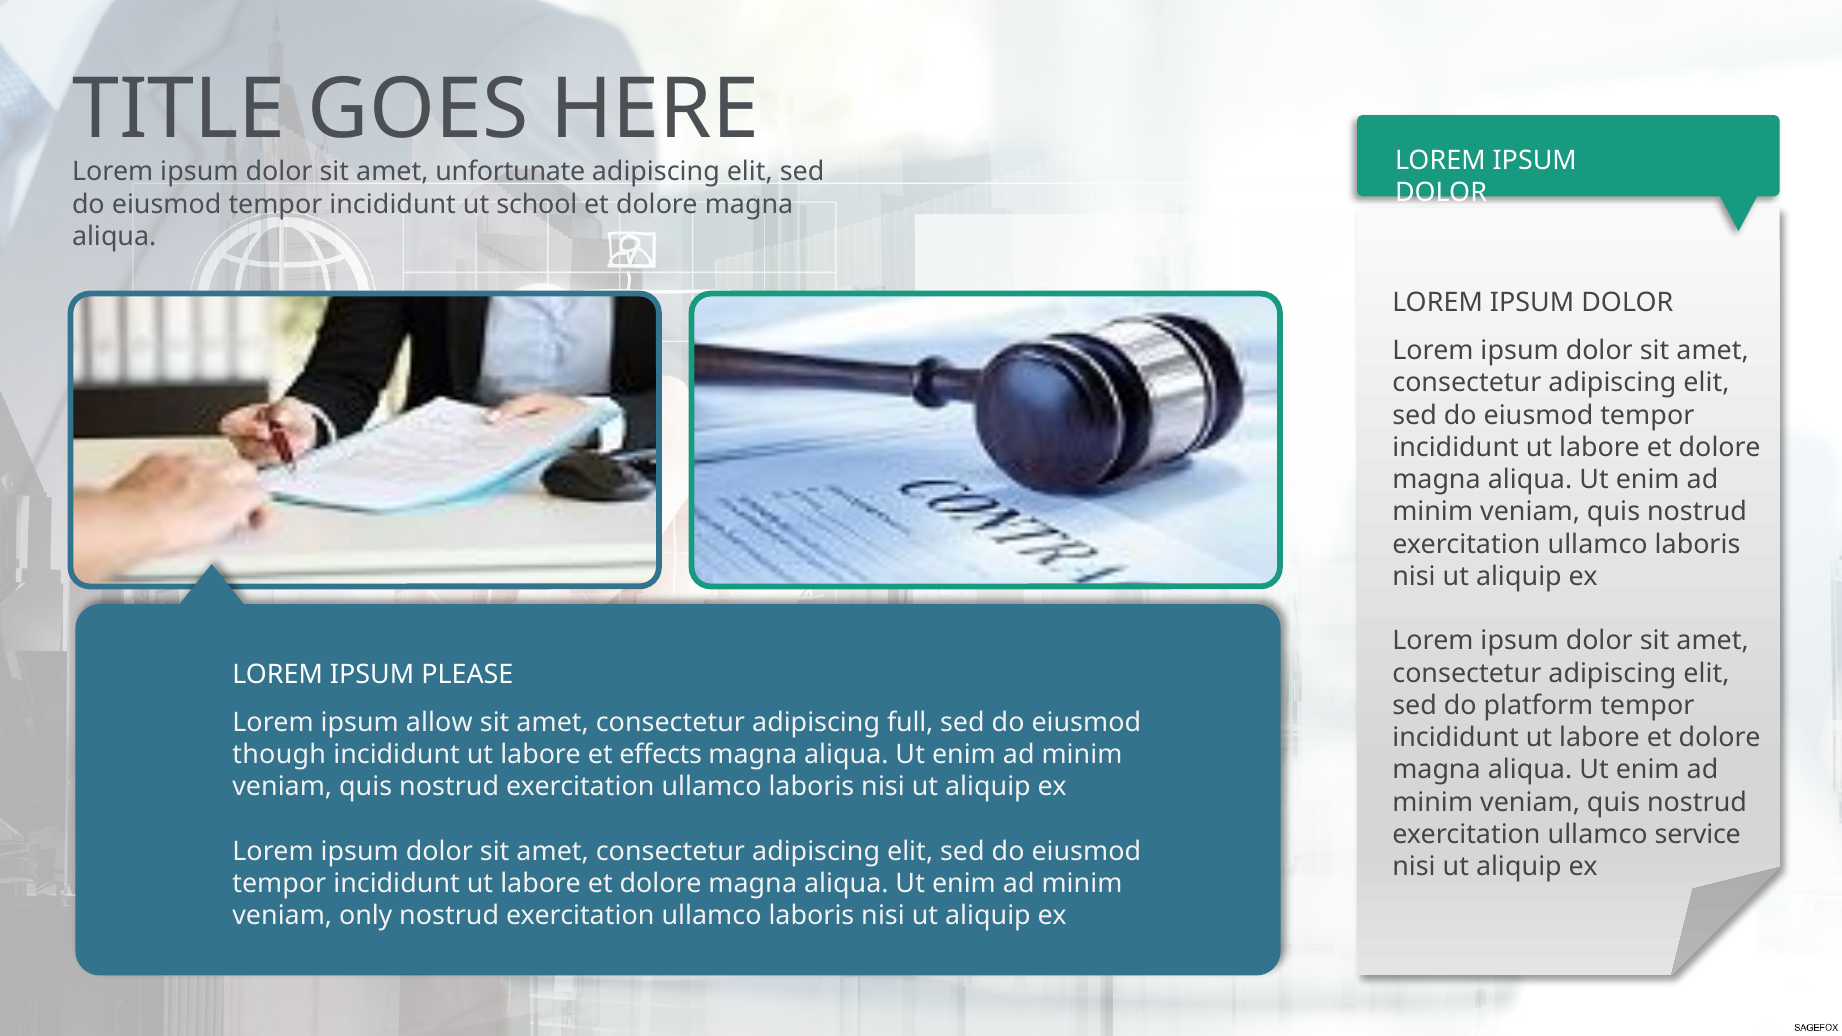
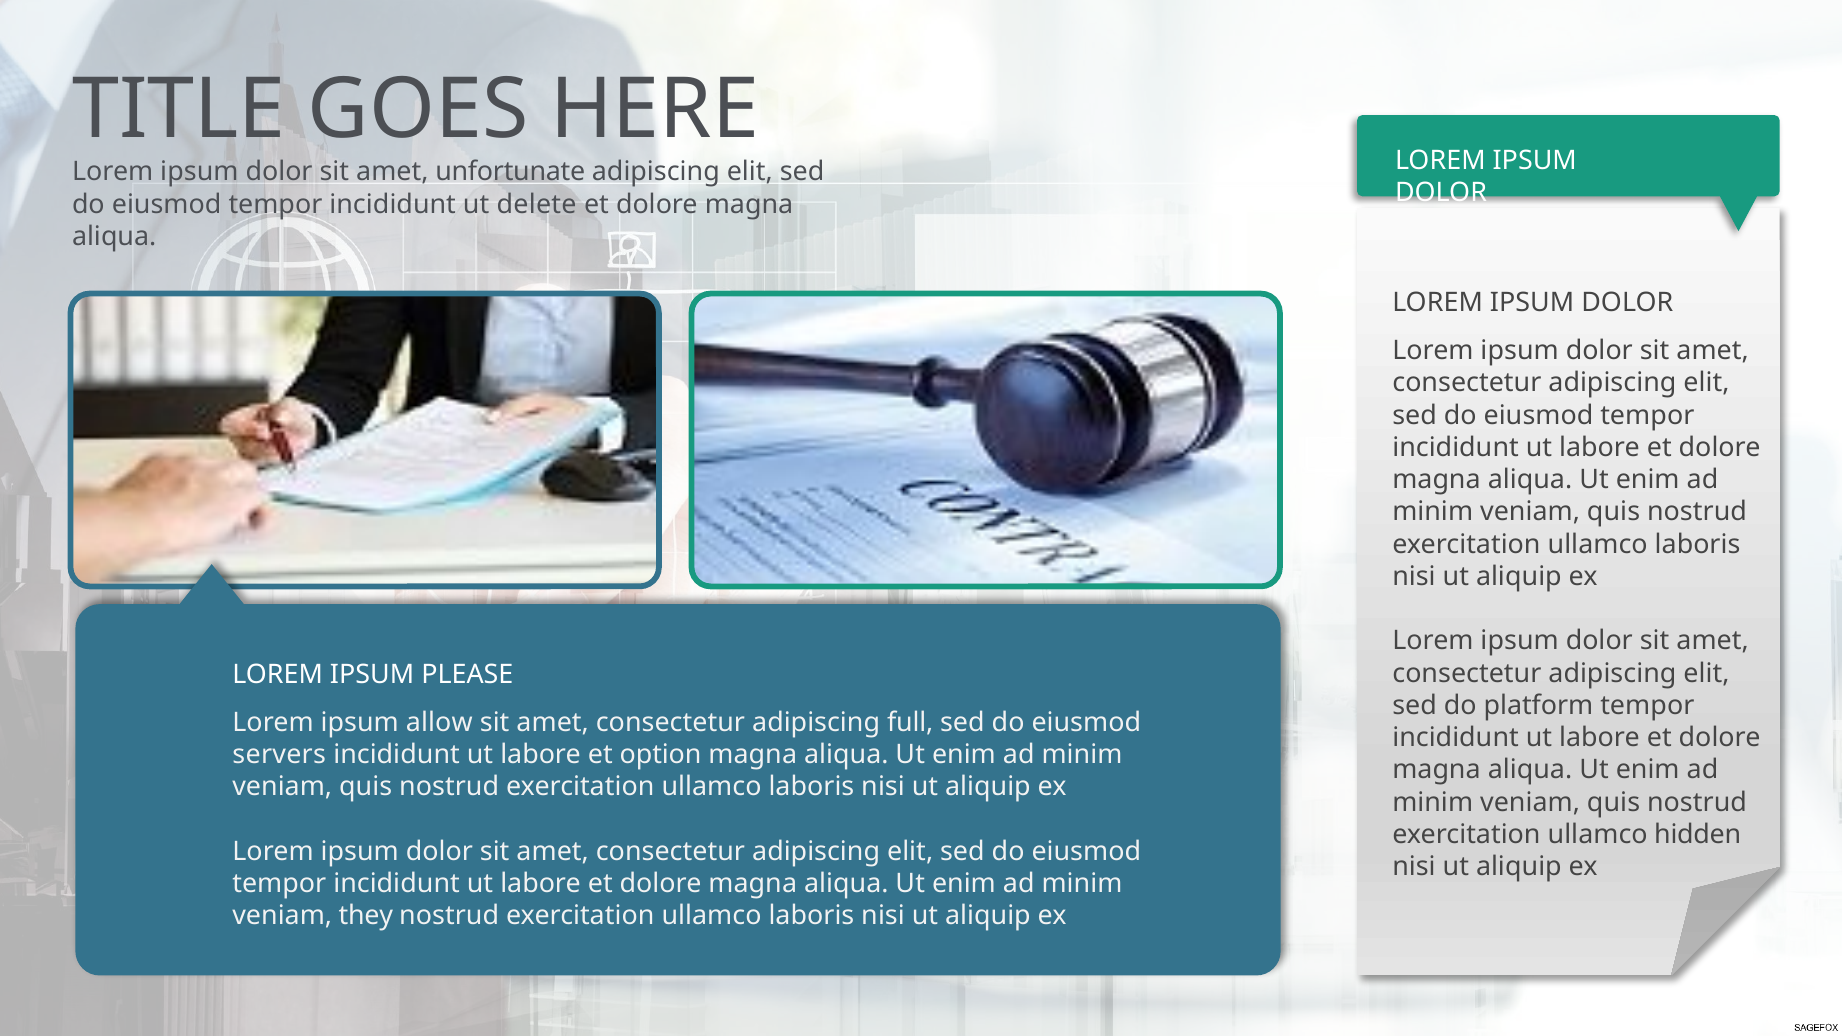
school: school -> delete (537, 204)
though: though -> servers (279, 755)
effects: effects -> option (661, 755)
service: service -> hidden (1698, 835)
only: only -> they (366, 916)
